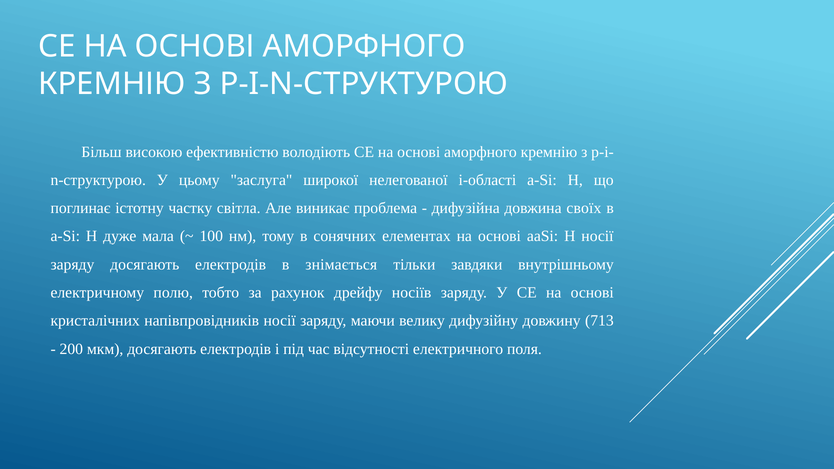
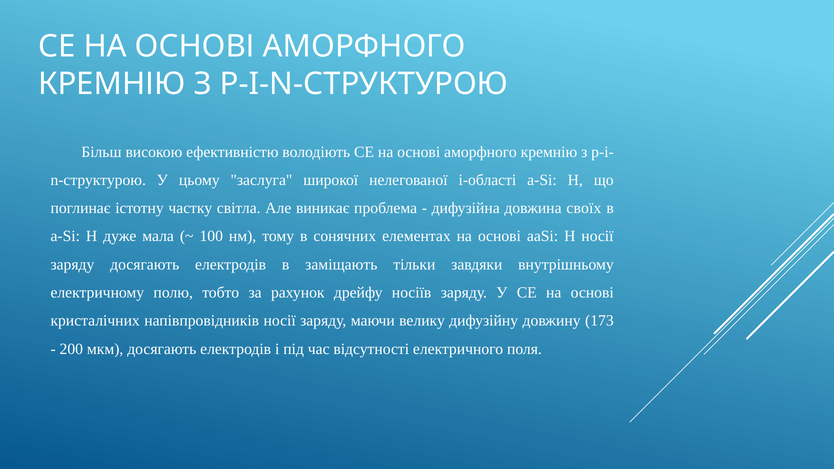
знімається: знімається -> заміщають (341, 265)
713: 713 -> 173 (599, 321)
